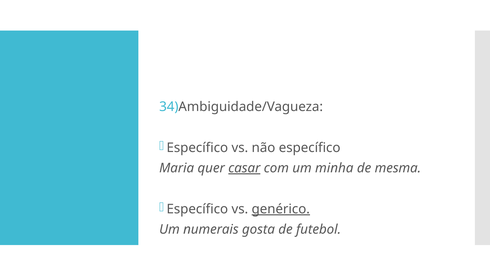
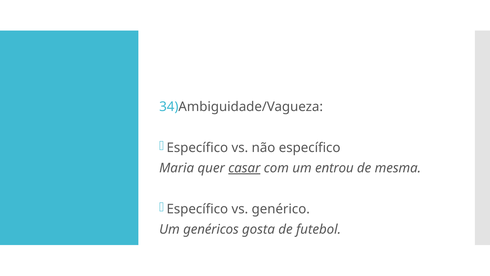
minha: minha -> entrou (334, 168)
genérico underline: present -> none (281, 209)
numerais: numerais -> genéricos (211, 229)
